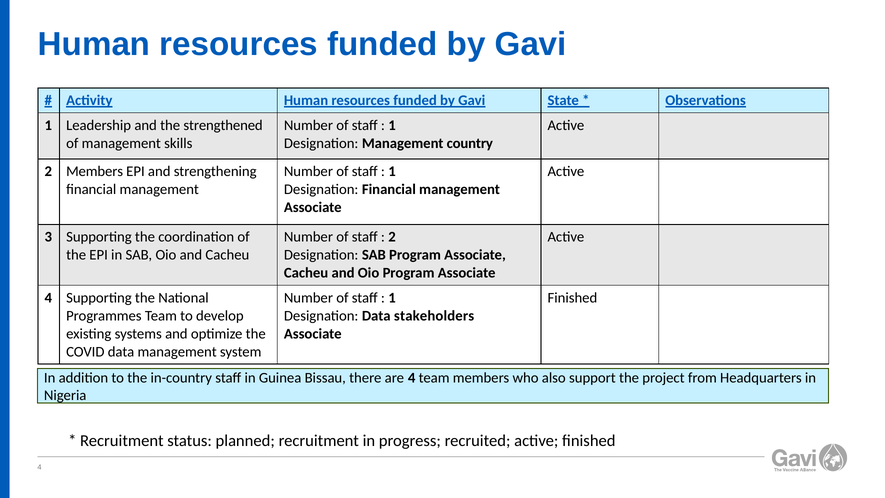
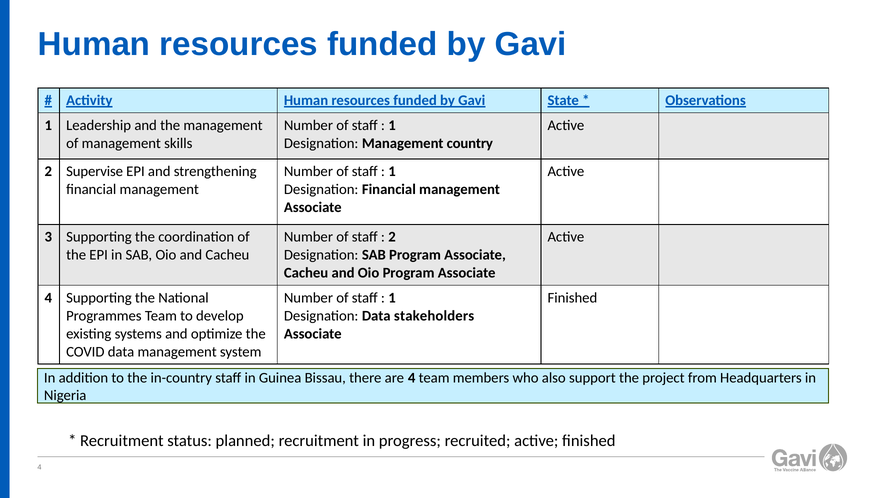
the strengthened: strengthened -> management (223, 125)
2 Members: Members -> Supervise (95, 171)
